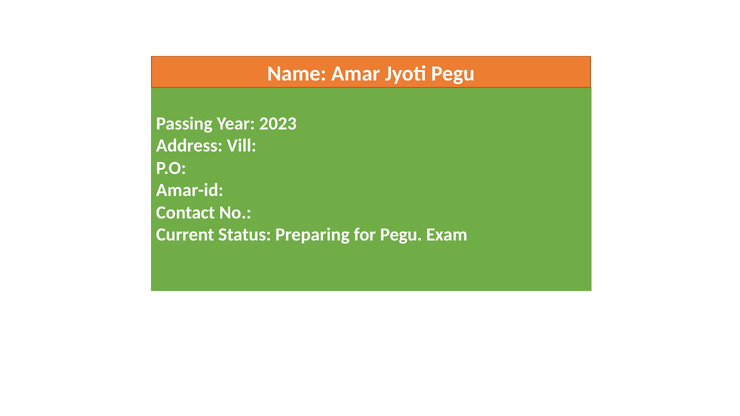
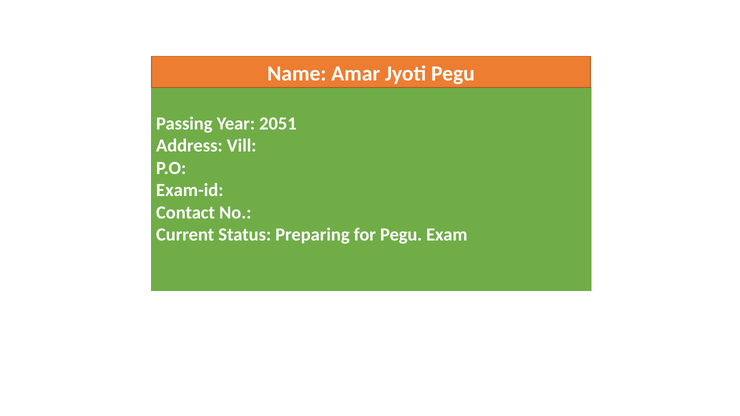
2023: 2023 -> 2051 (278, 124)
Amar-id: Amar-id -> Exam-id (190, 190)
